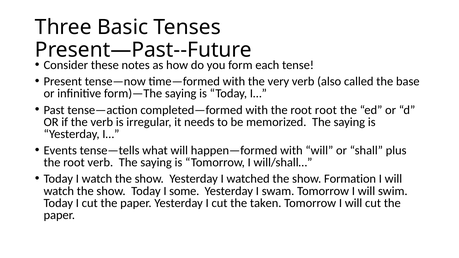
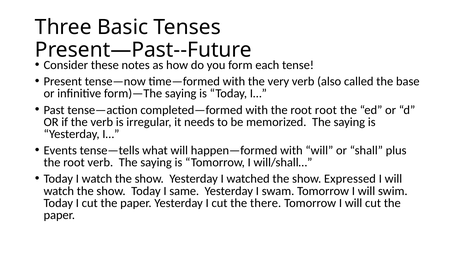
Formation: Formation -> Expressed (350, 179)
some: some -> same (184, 191)
taken: taken -> there (266, 203)
